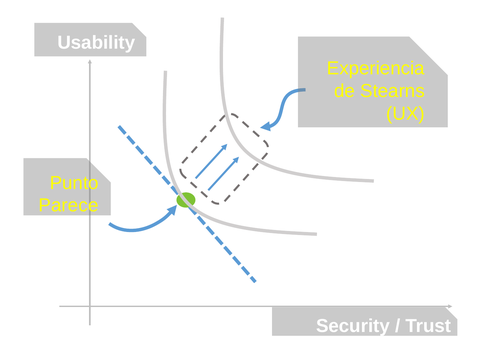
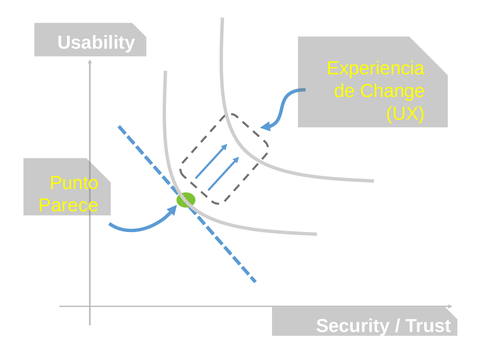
Stearns: Stearns -> Change (393, 91)
